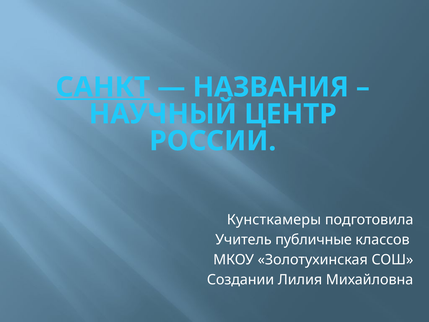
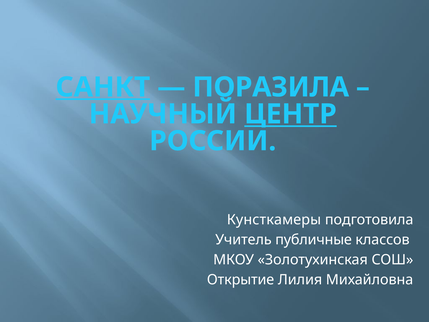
НАЗВАНИЯ: НАЗВАНИЯ -> ПОРАЗИЛА (271, 87)
ЦЕНТР underline: none -> present (290, 114)
Создании: Создании -> Открытие (241, 280)
